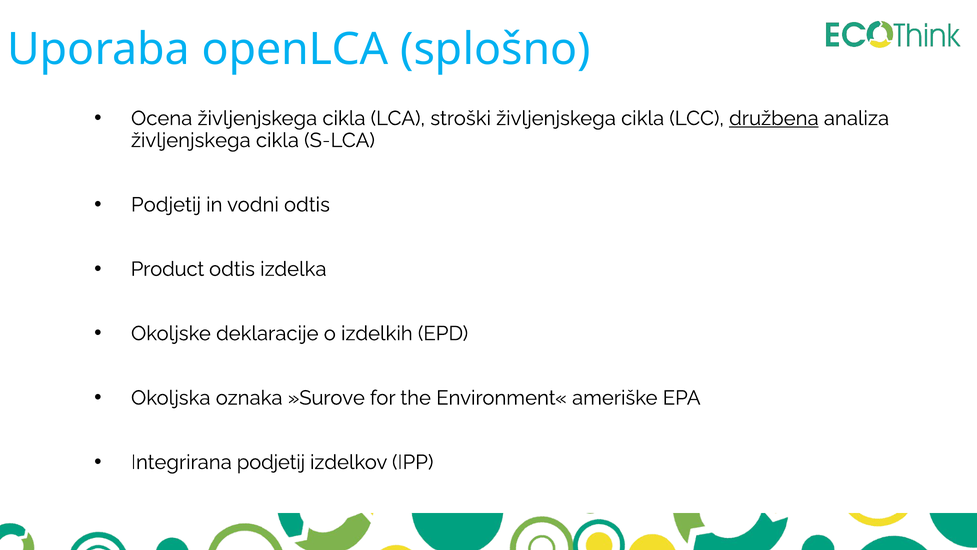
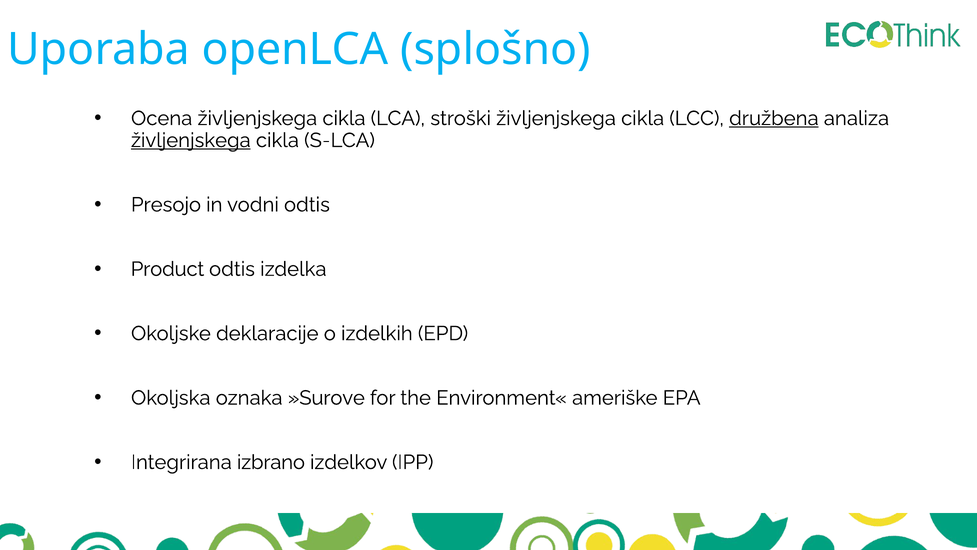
življenjskega underline: none -> present (191, 140)
Podjetij: Podjetij -> Presojo (166, 205)
Integrirana podjetij: podjetij -> izbrano (271, 462)
